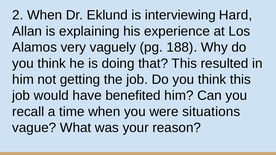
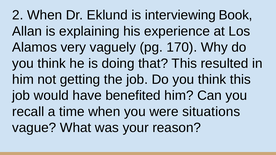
Hard: Hard -> Book (236, 15)
188: 188 -> 170 (182, 47)
